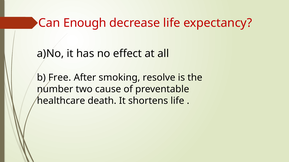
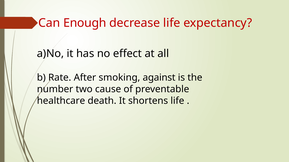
Free: Free -> Rate (60, 78)
resolve: resolve -> against (159, 78)
